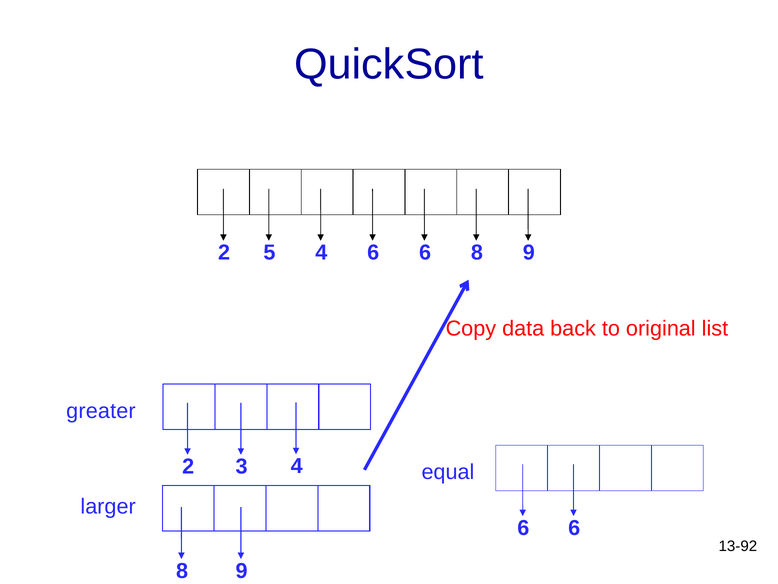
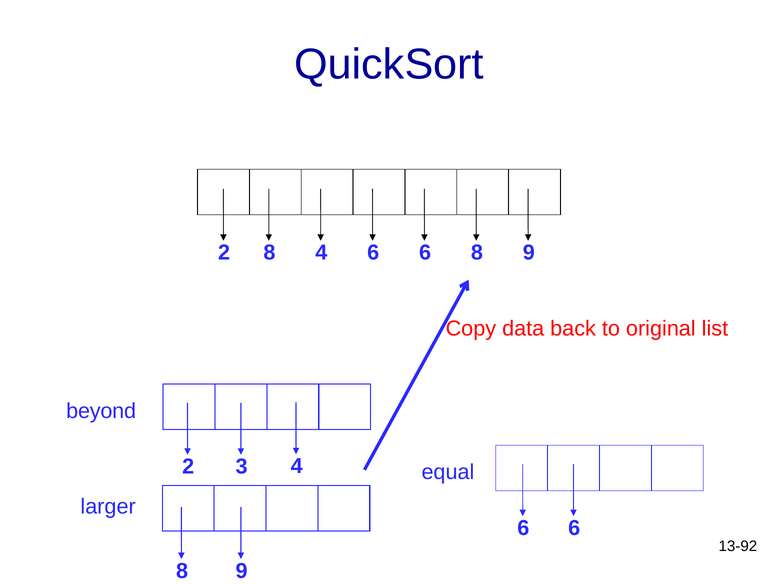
2 5: 5 -> 8 (269, 252)
greater: greater -> beyond (101, 411)
